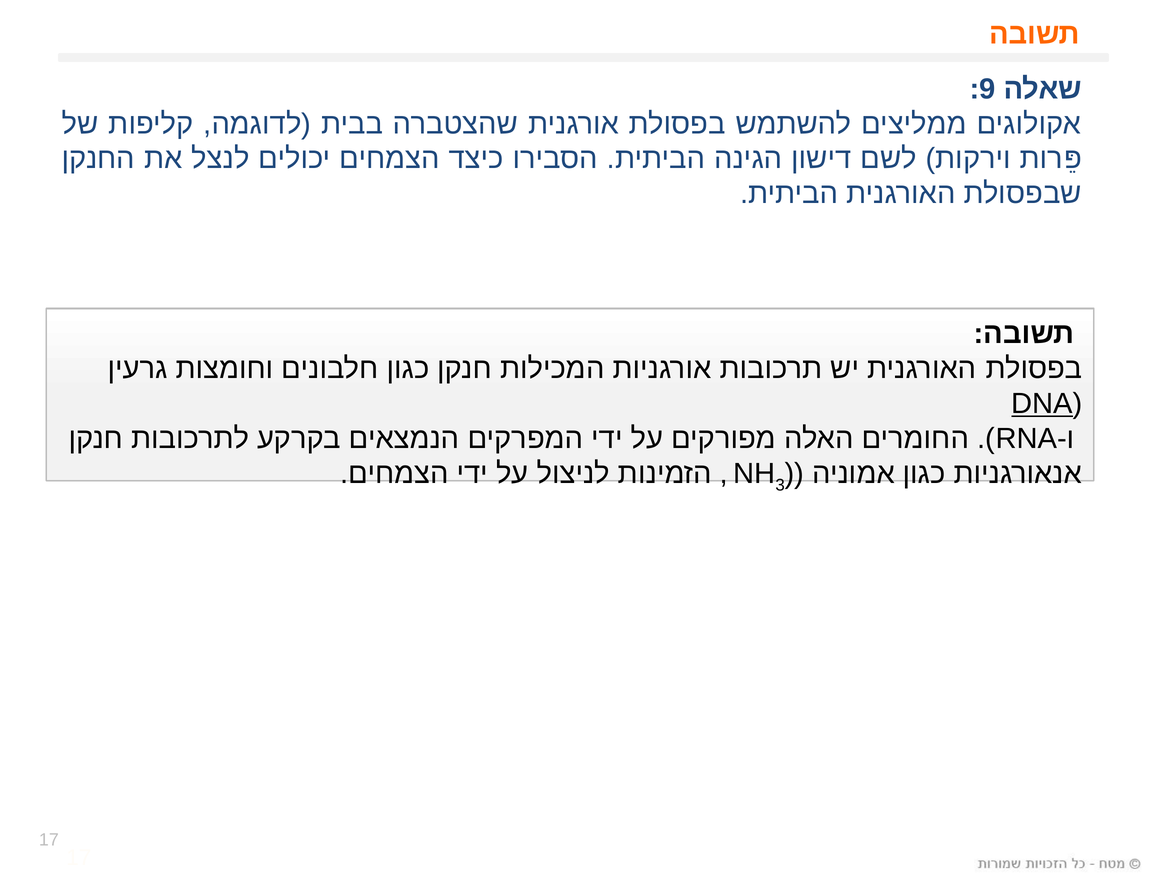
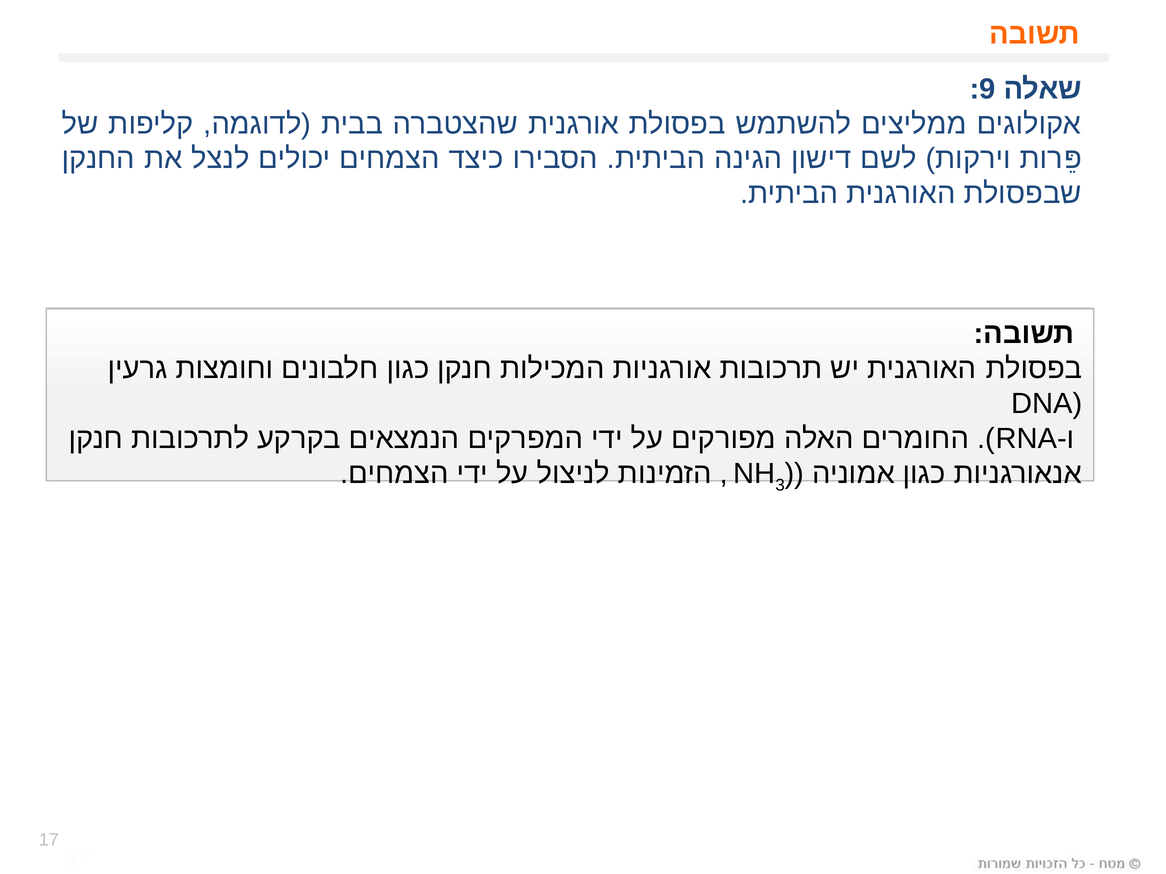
DNA underline: present -> none (1042, 404)
